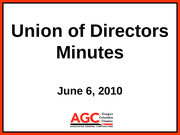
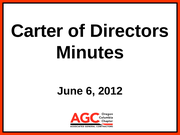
Union: Union -> Carter (37, 31)
2010: 2010 -> 2012 (110, 91)
